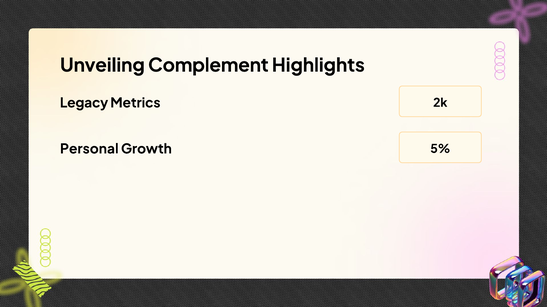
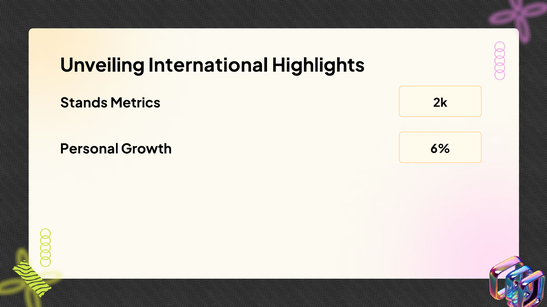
Complement: Complement -> International (208, 66)
Legacy: Legacy -> Stands (84, 103)
5%: 5% -> 6% (440, 149)
